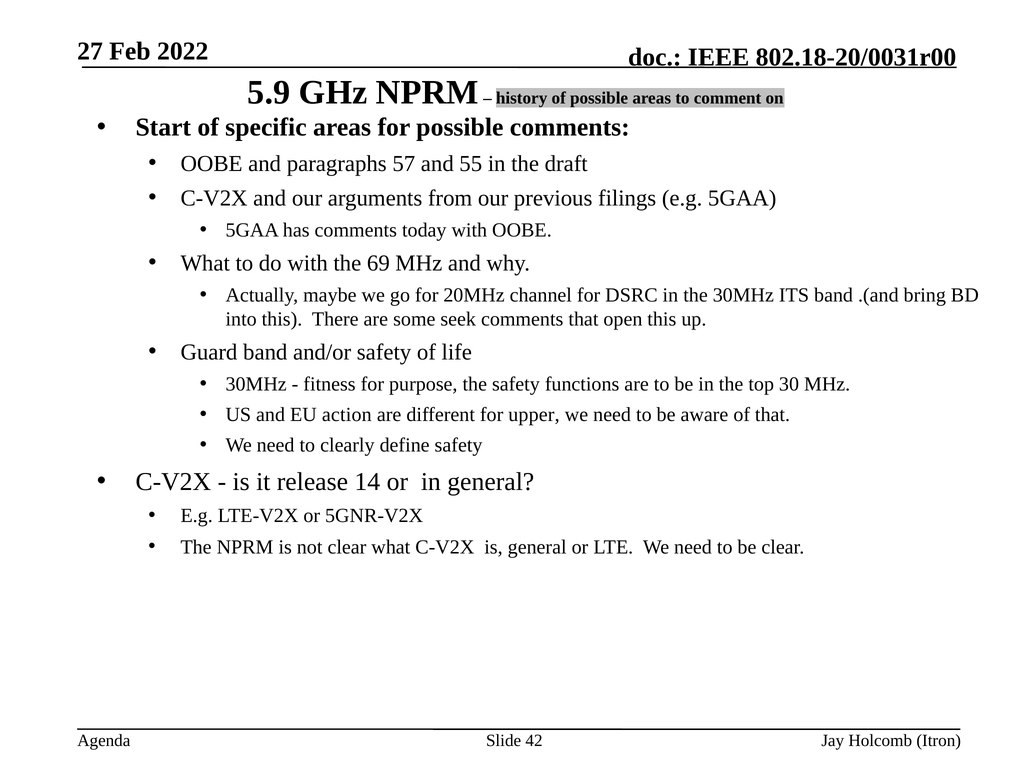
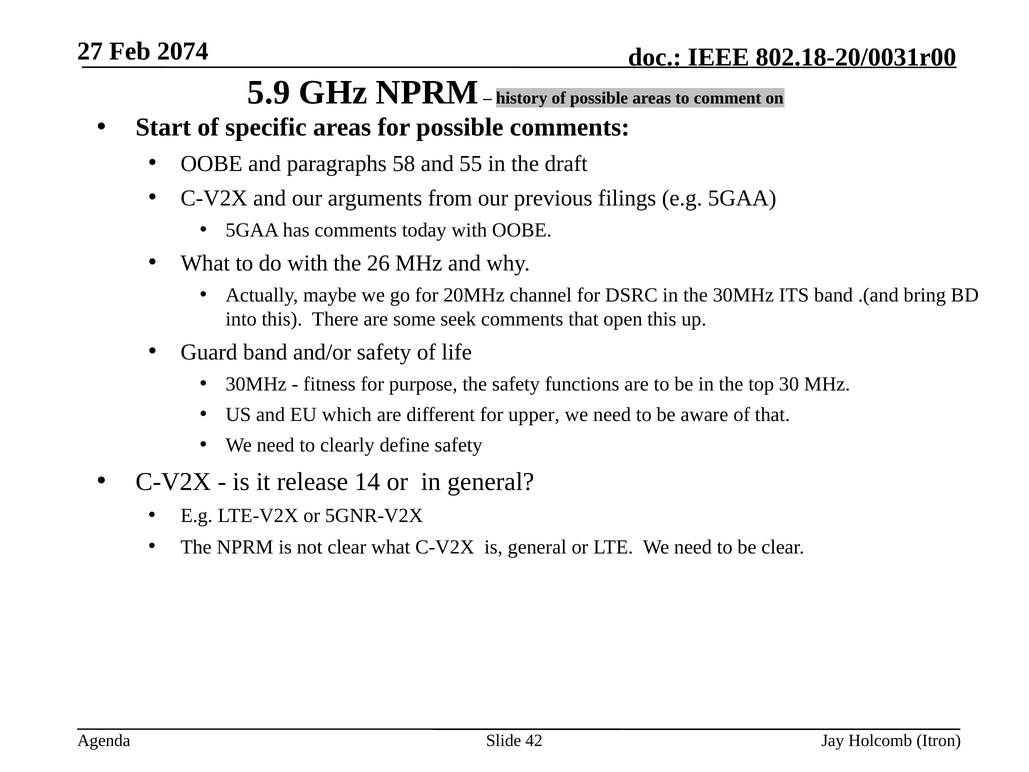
2022: 2022 -> 2074 (183, 51)
57: 57 -> 58 (404, 163)
69: 69 -> 26 (378, 263)
action: action -> which (347, 415)
